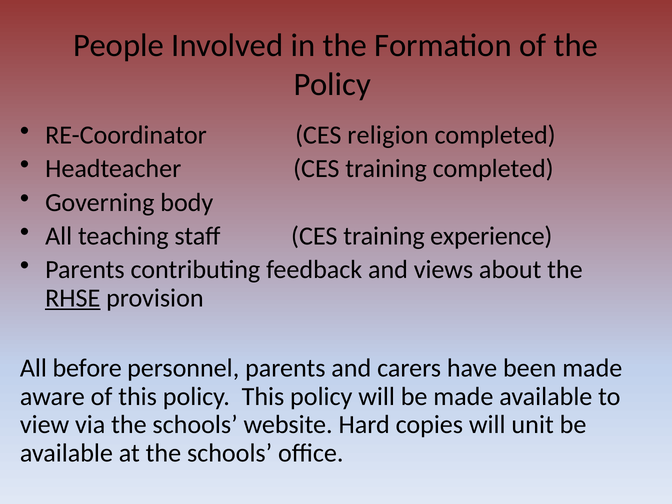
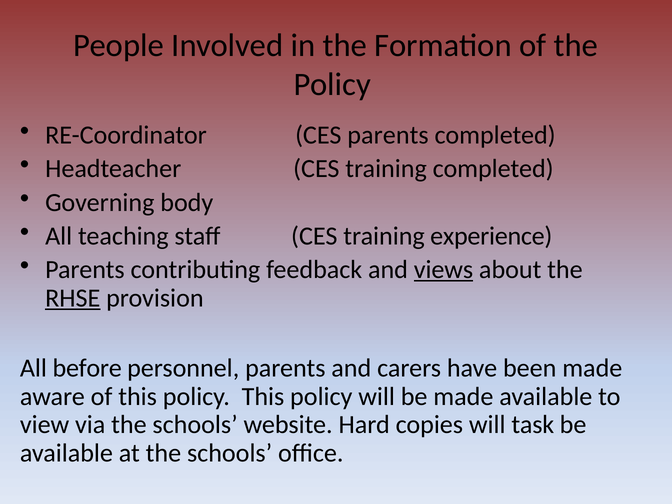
CES religion: religion -> parents (388, 135)
views underline: none -> present (444, 270)
unit: unit -> task (533, 425)
